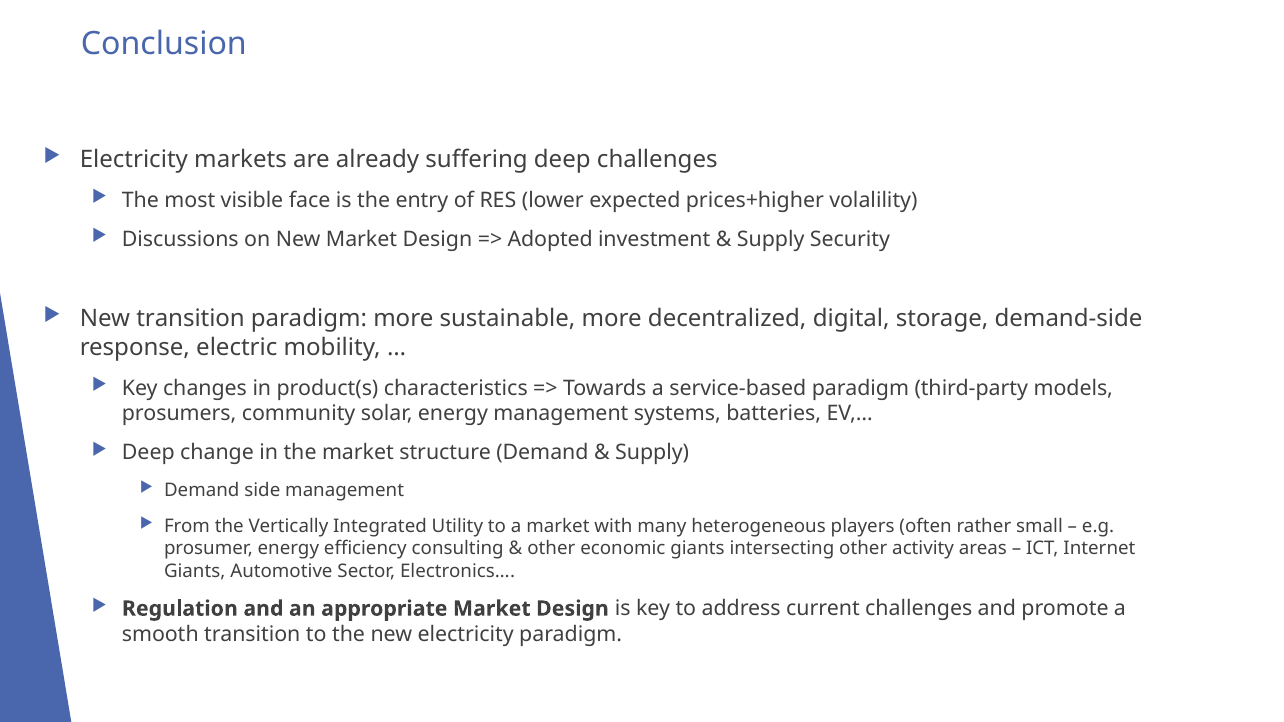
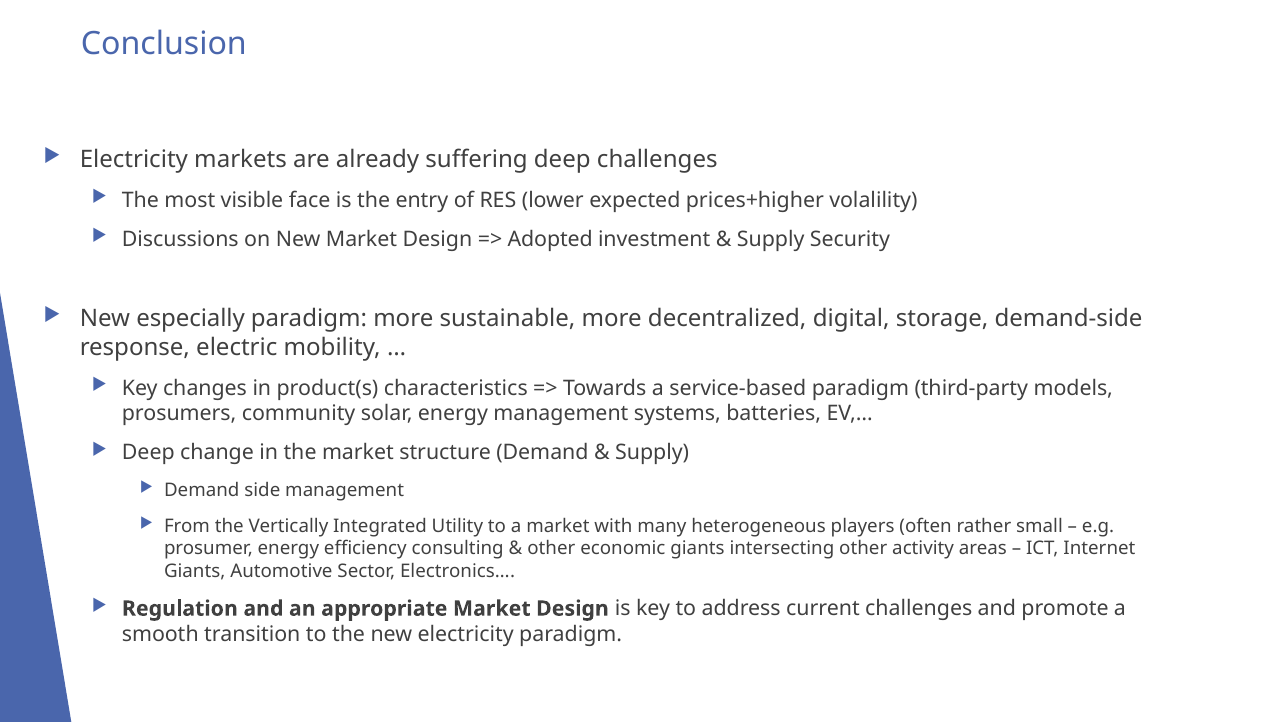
New transition: transition -> especially (191, 319)
